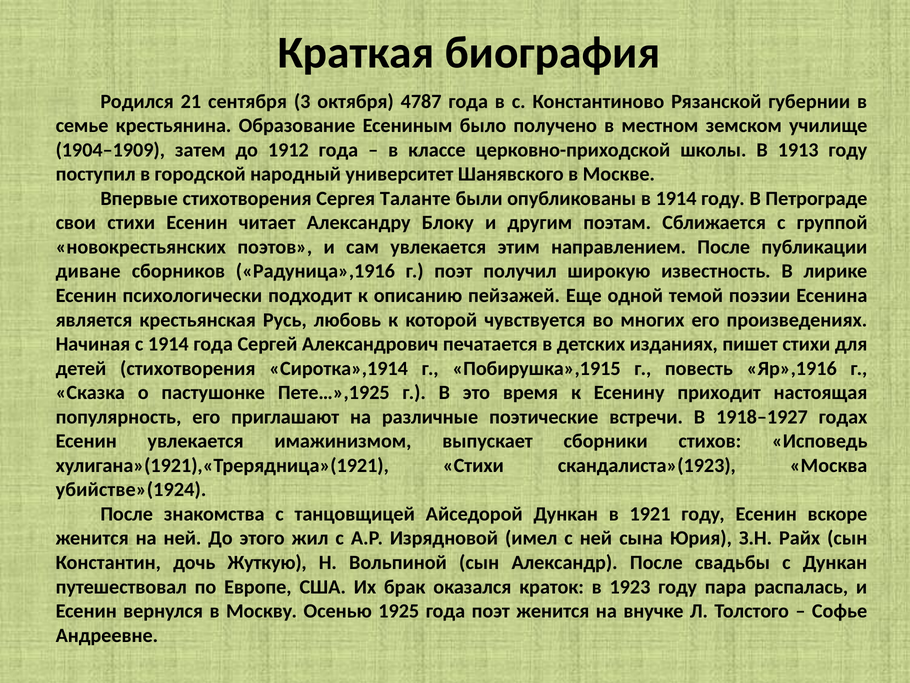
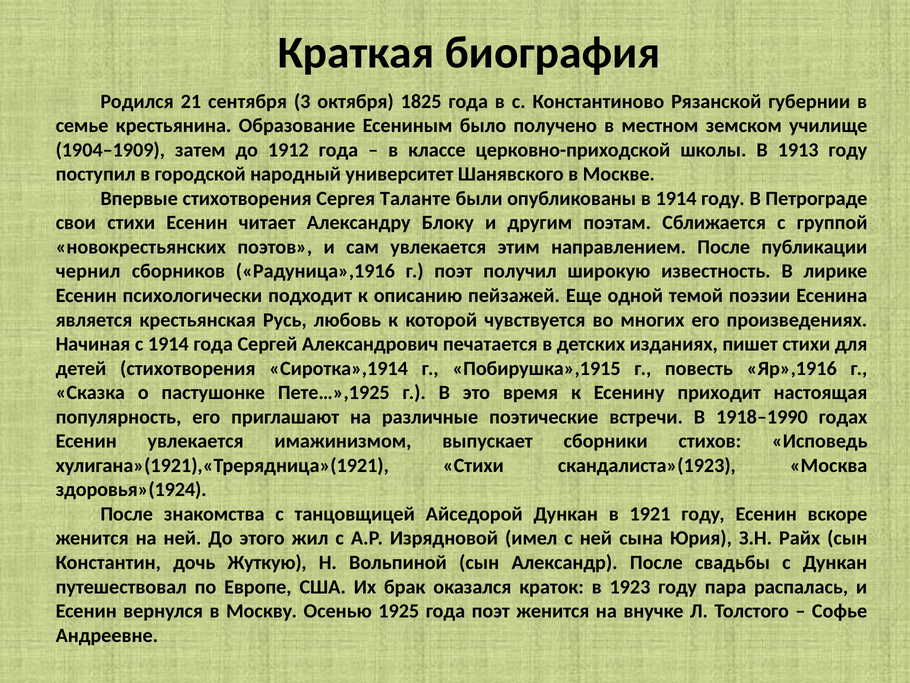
4787: 4787 -> 1825 (421, 101)
диване: диване -> чернил (88, 271)
1918–1927: 1918–1927 -> 1918–1990 (762, 417)
убийстве»(1924: убийстве»(1924 -> здоровья»(1924 (131, 489)
